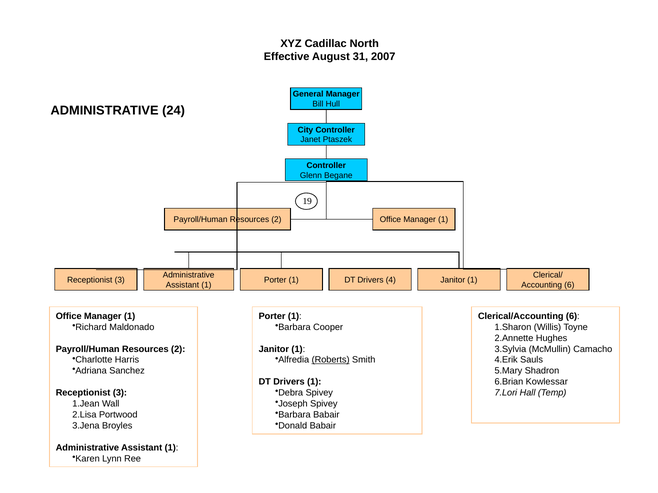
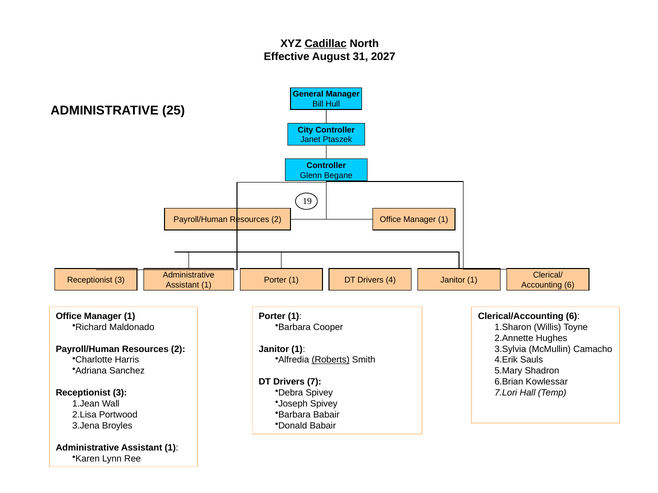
Cadillac underline: none -> present (326, 43)
2007: 2007 -> 2027 (383, 57)
24: 24 -> 25 (174, 110)
Drivers 1: 1 -> 7 (314, 382)
